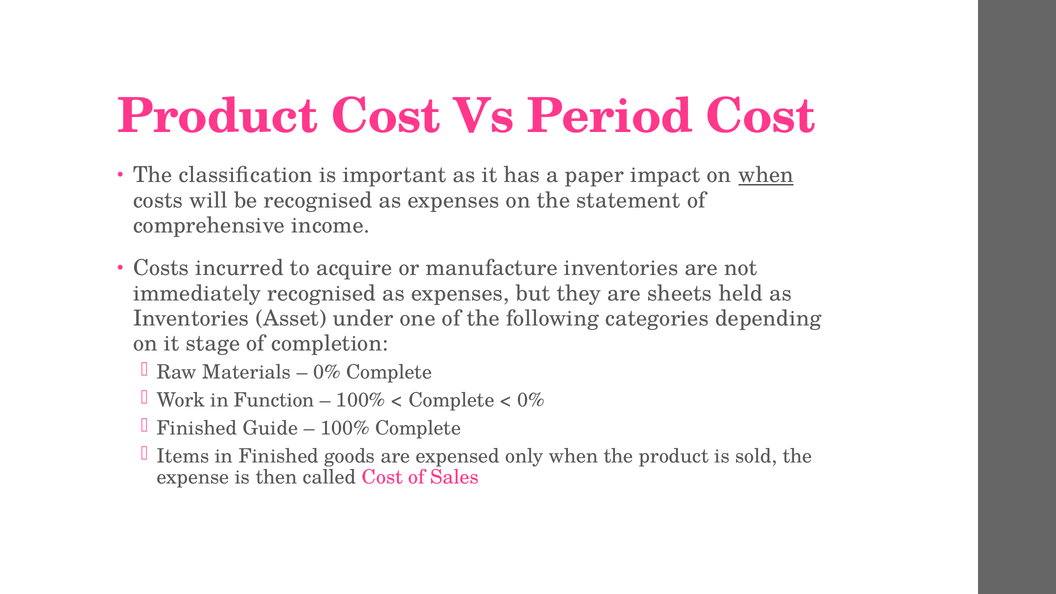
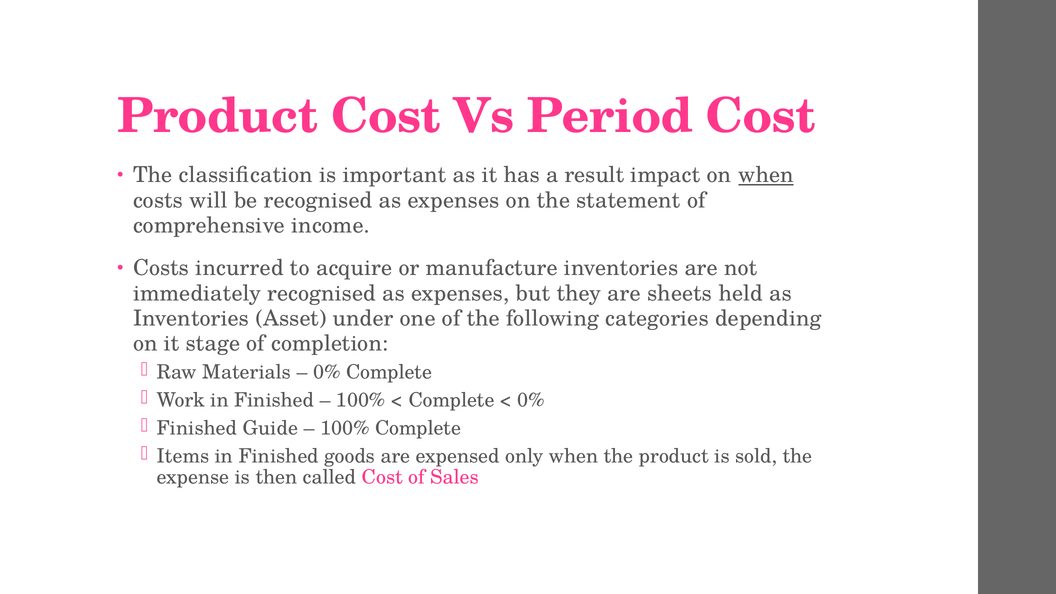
paper: paper -> result (595, 175)
Work in Function: Function -> Finished (274, 400)
